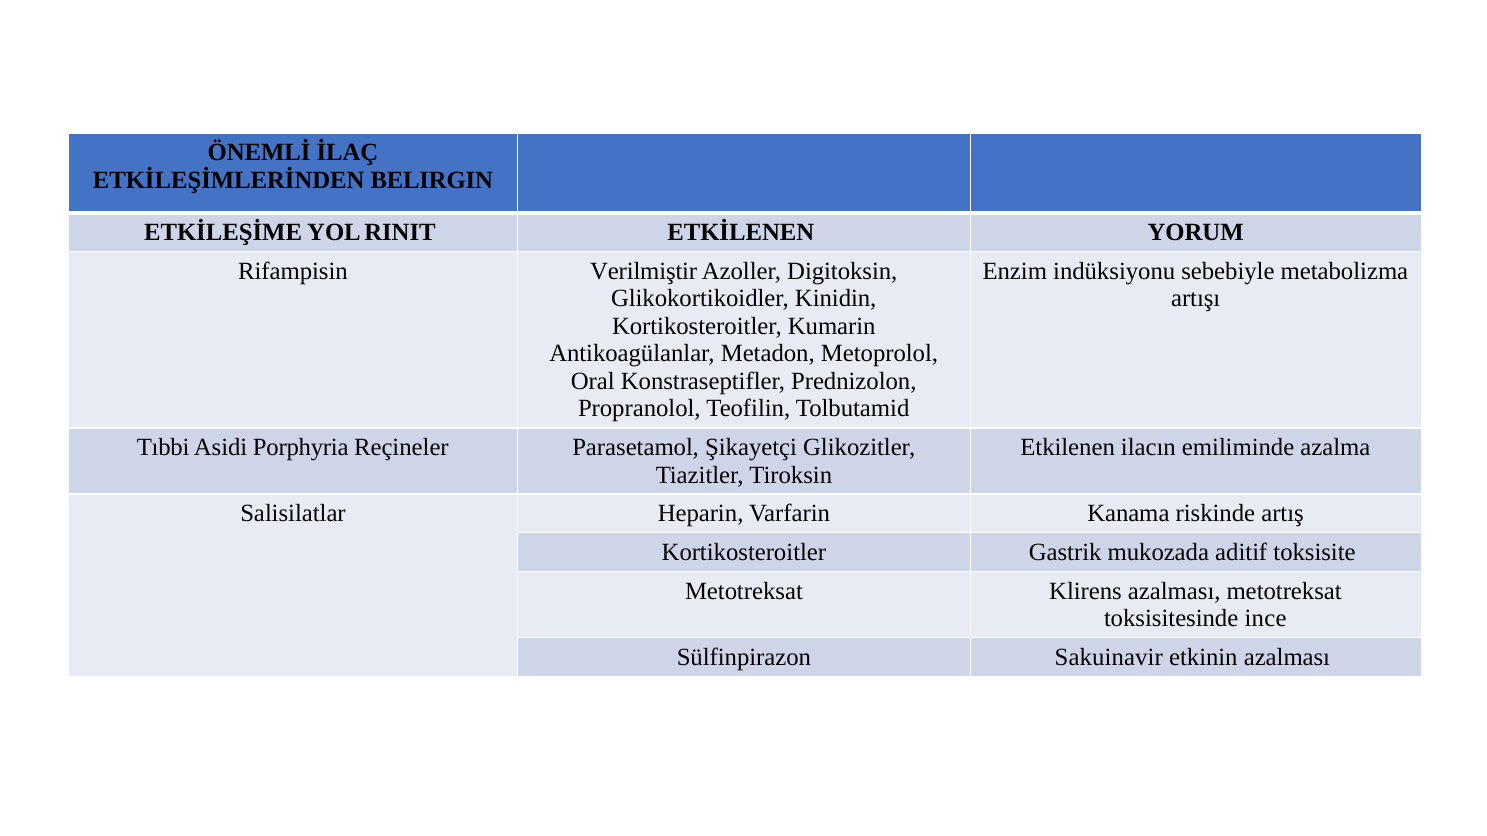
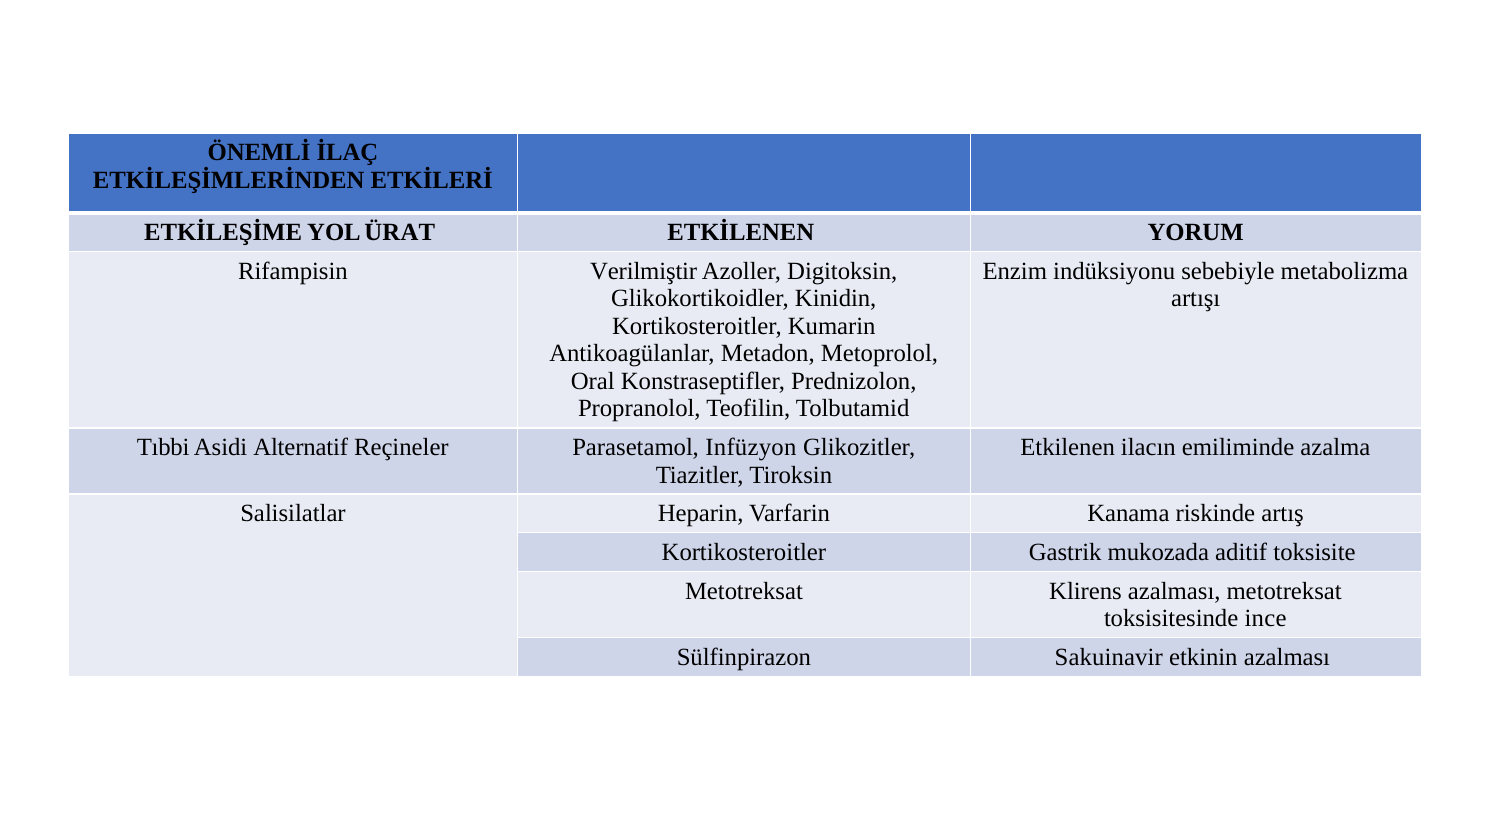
BELIRGIN: BELIRGIN -> ETKİLERİ (432, 180)
RINIT: RINIT -> ÜRAT (400, 233)
Porphyria: Porphyria -> Alternatif (301, 448)
Şikayetçi: Şikayetçi -> Infüzyon (751, 448)
